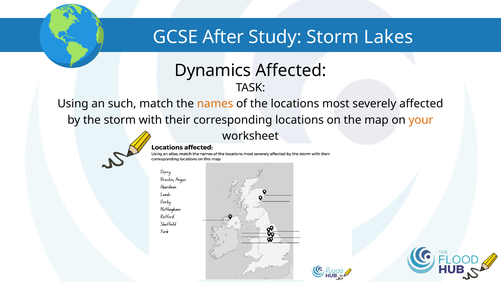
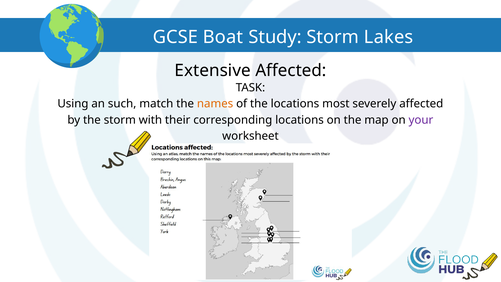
After: After -> Boat (223, 37)
Dynamics: Dynamics -> Extensive (213, 70)
your colour: orange -> purple (421, 120)
